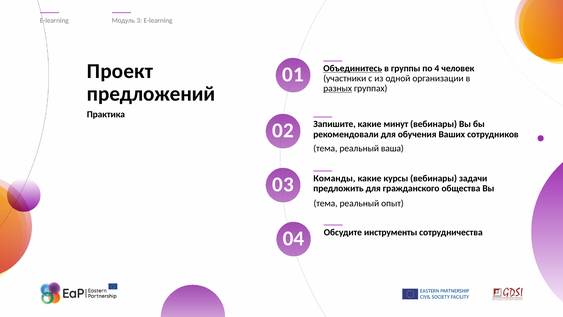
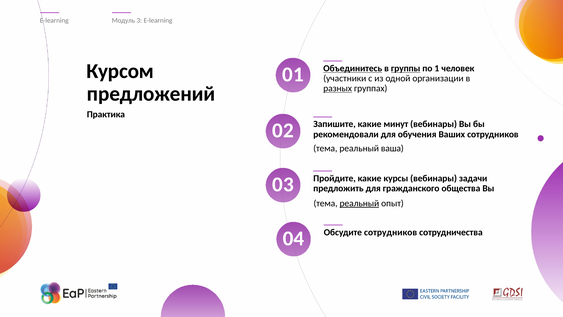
Проект: Проект -> Курсом (120, 71)
группы underline: none -> present (406, 68)
4: 4 -> 1 (437, 68)
Команды: Команды -> Пройдите (334, 178)
реальный underline: none -> present (359, 203)
Обсудите инструменты: инструменты -> сотрудников (391, 232)
